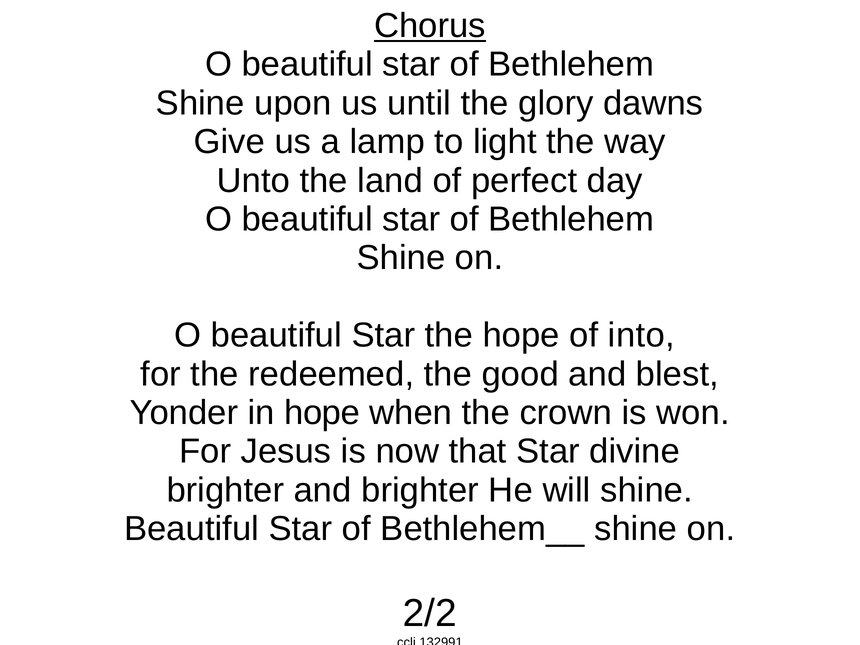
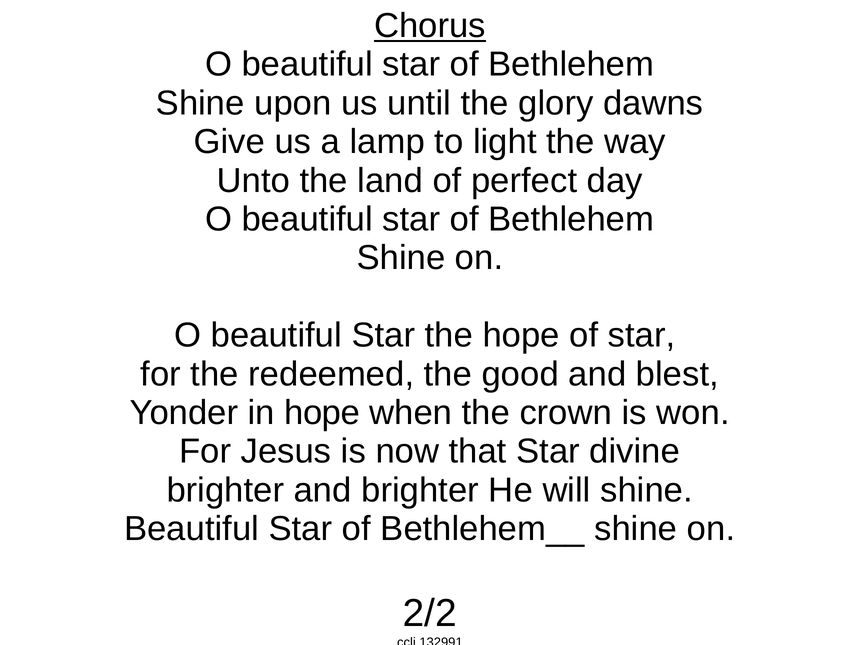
of into: into -> star (642, 335)
